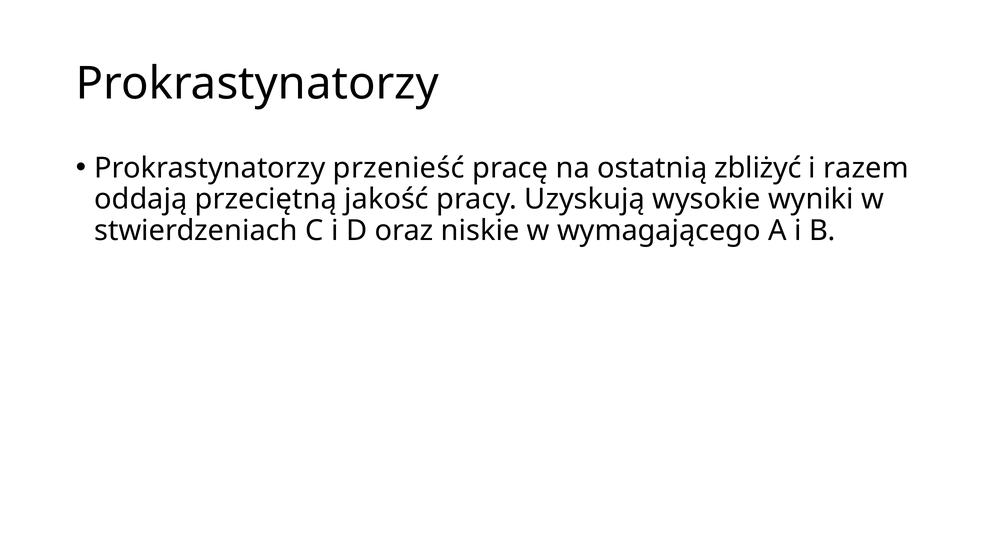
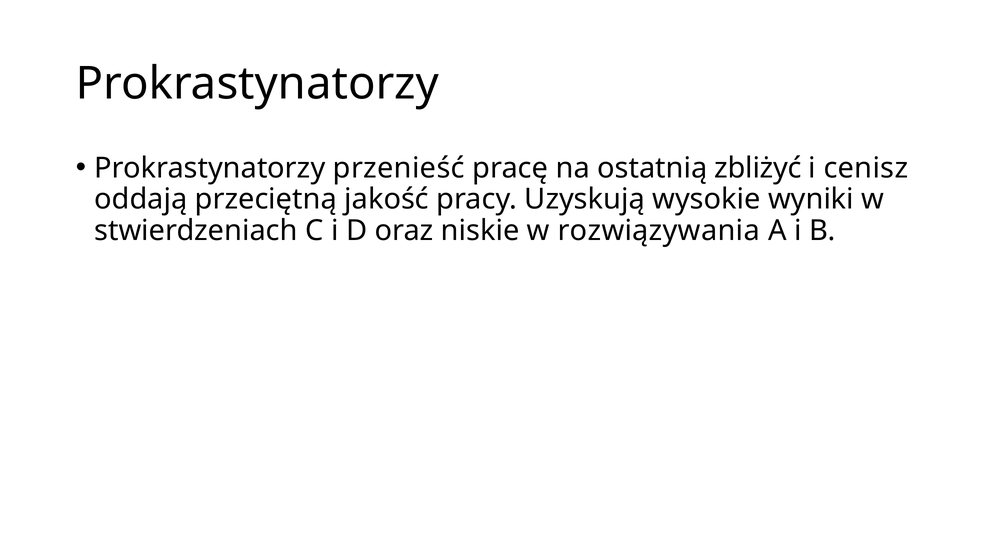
razem: razem -> cenisz (866, 168)
wymagającego: wymagającego -> rozwiązywania (659, 231)
